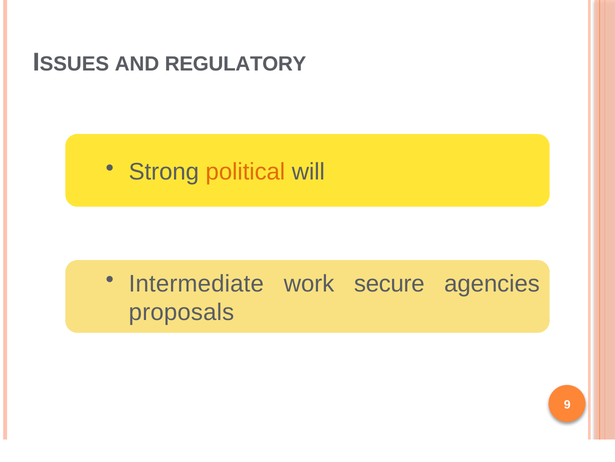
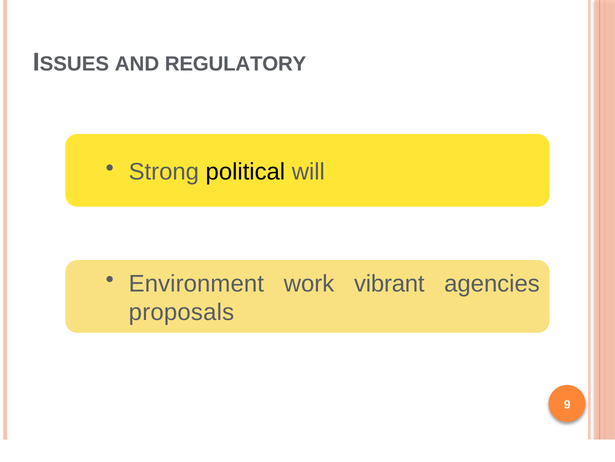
political colour: orange -> black (245, 172)
Intermediate: Intermediate -> Environment (196, 283)
secure: secure -> vibrant (389, 283)
